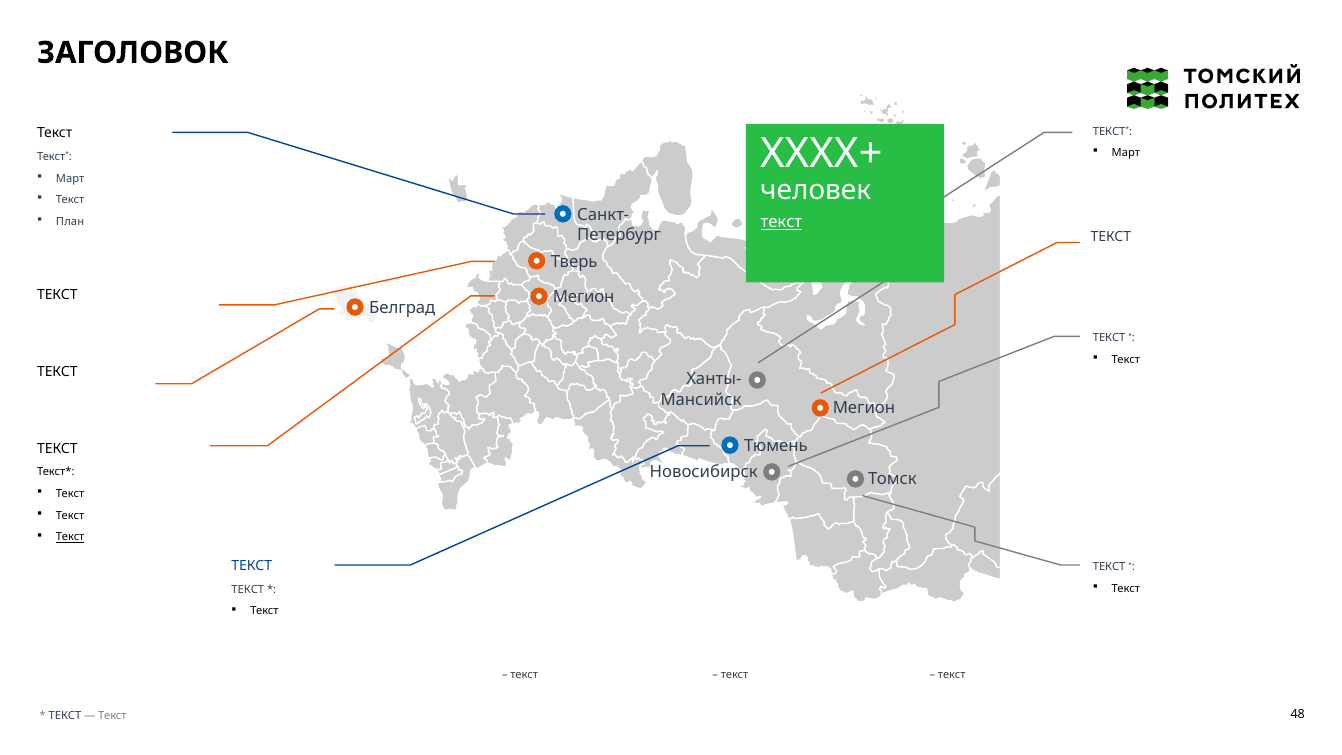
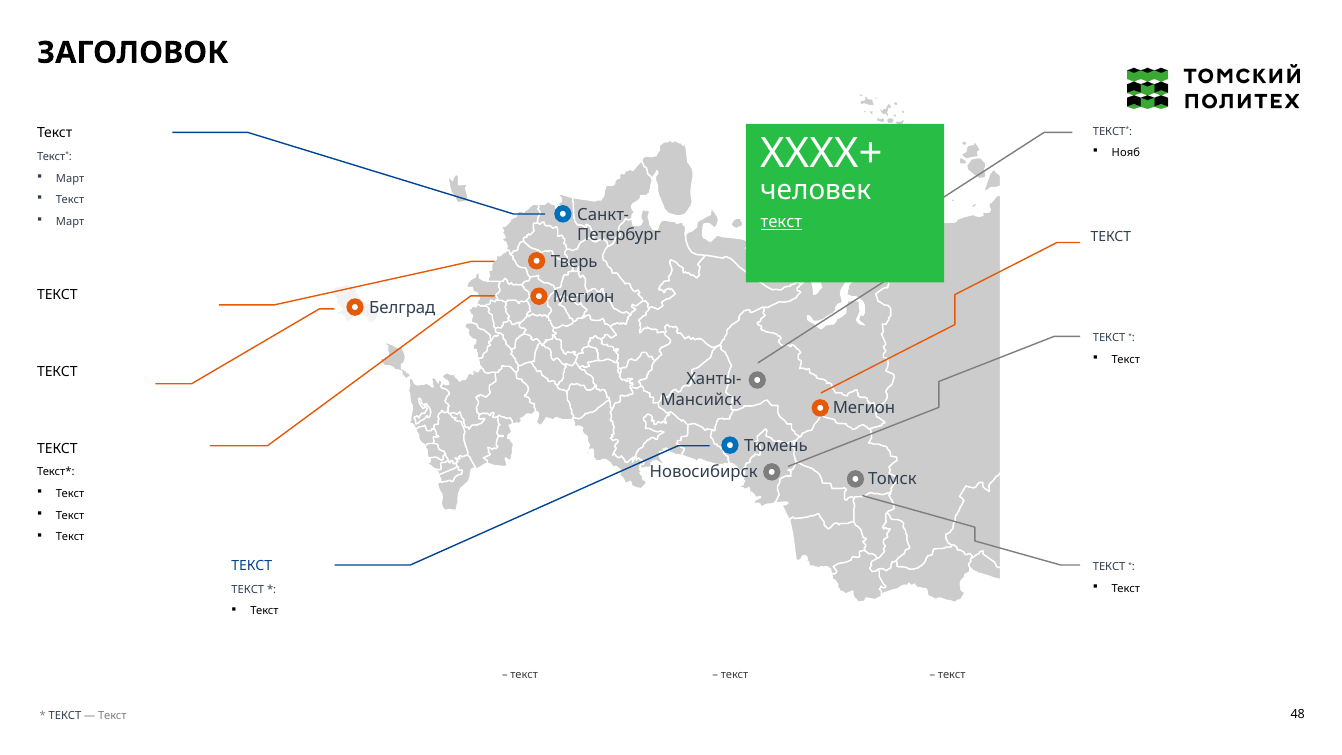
Март: Март -> Нояб (1126, 153)
План: План -> Март (70, 222)
Текст underline: present -> none (70, 537)
